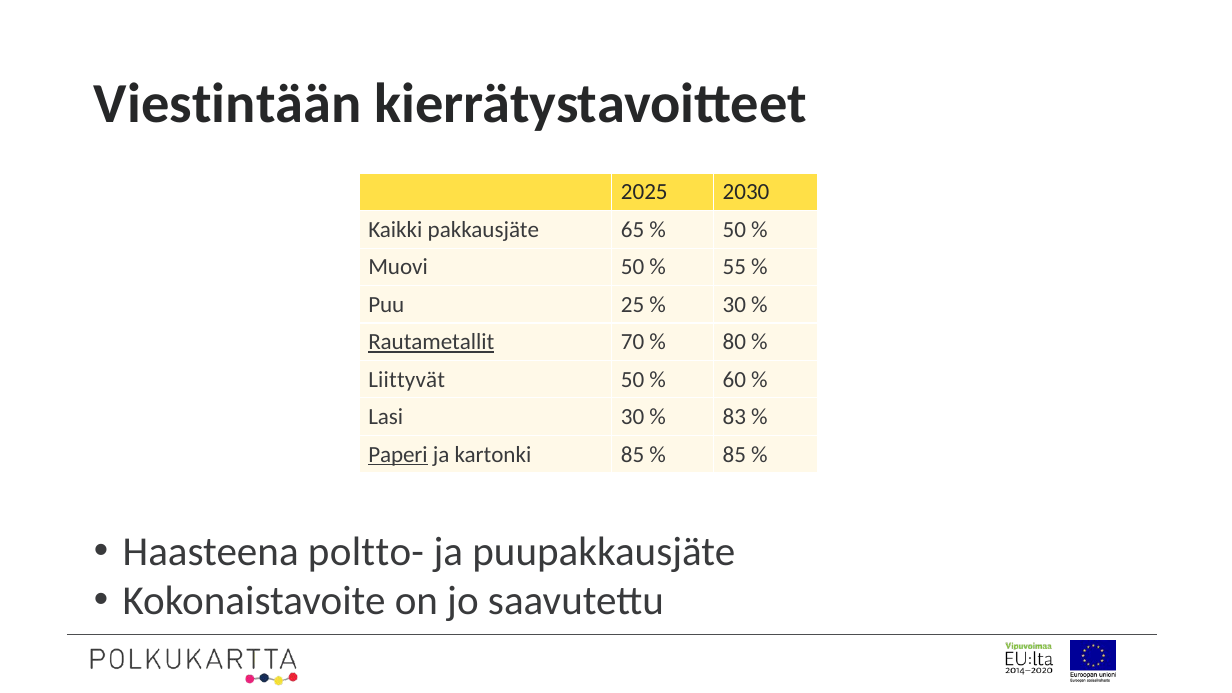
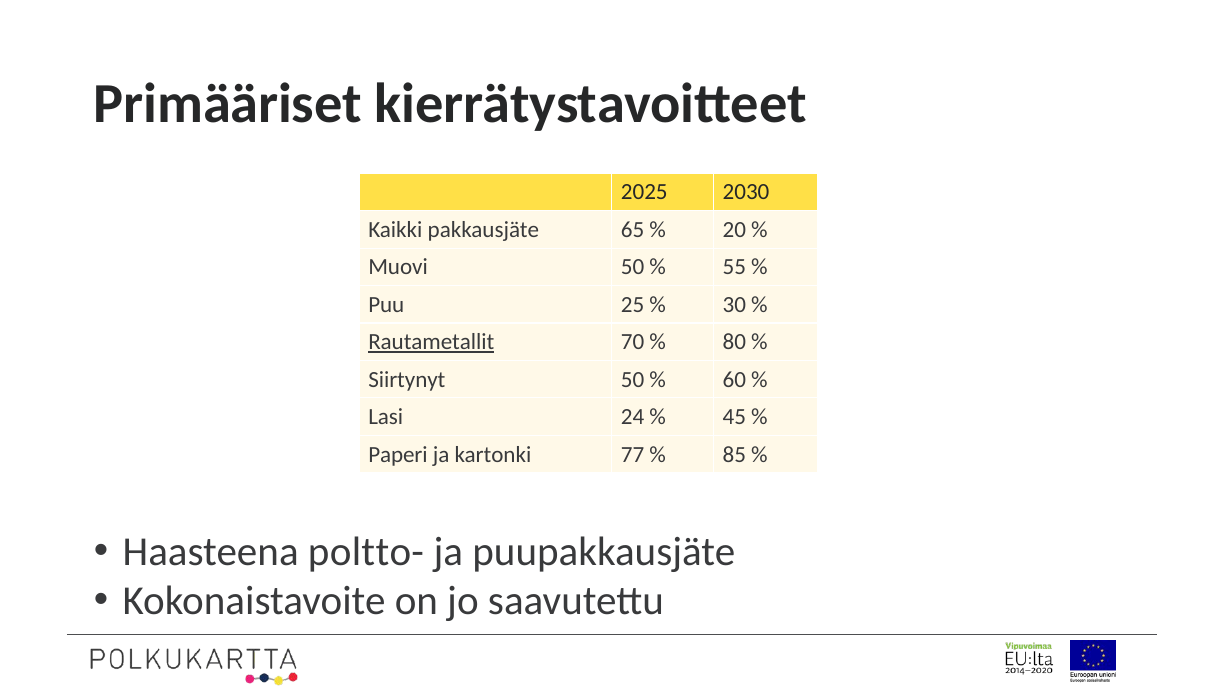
Viestintään: Viestintään -> Primääriset (228, 104)
50: 50 -> 20 (734, 230)
Liittyvät: Liittyvät -> Siirtynyt (407, 379)
Lasi 30: 30 -> 24 (633, 417)
83: 83 -> 45 (734, 417)
Paperi underline: present -> none (398, 454)
kartonki 85: 85 -> 77 (633, 454)
